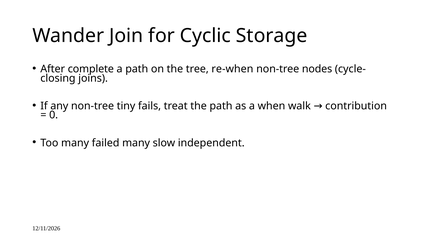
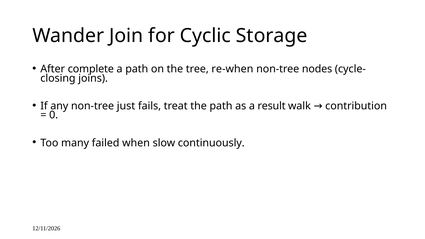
tiny: tiny -> just (126, 106)
when: when -> result (272, 106)
failed many: many -> when (136, 143)
independent: independent -> continuously (211, 143)
